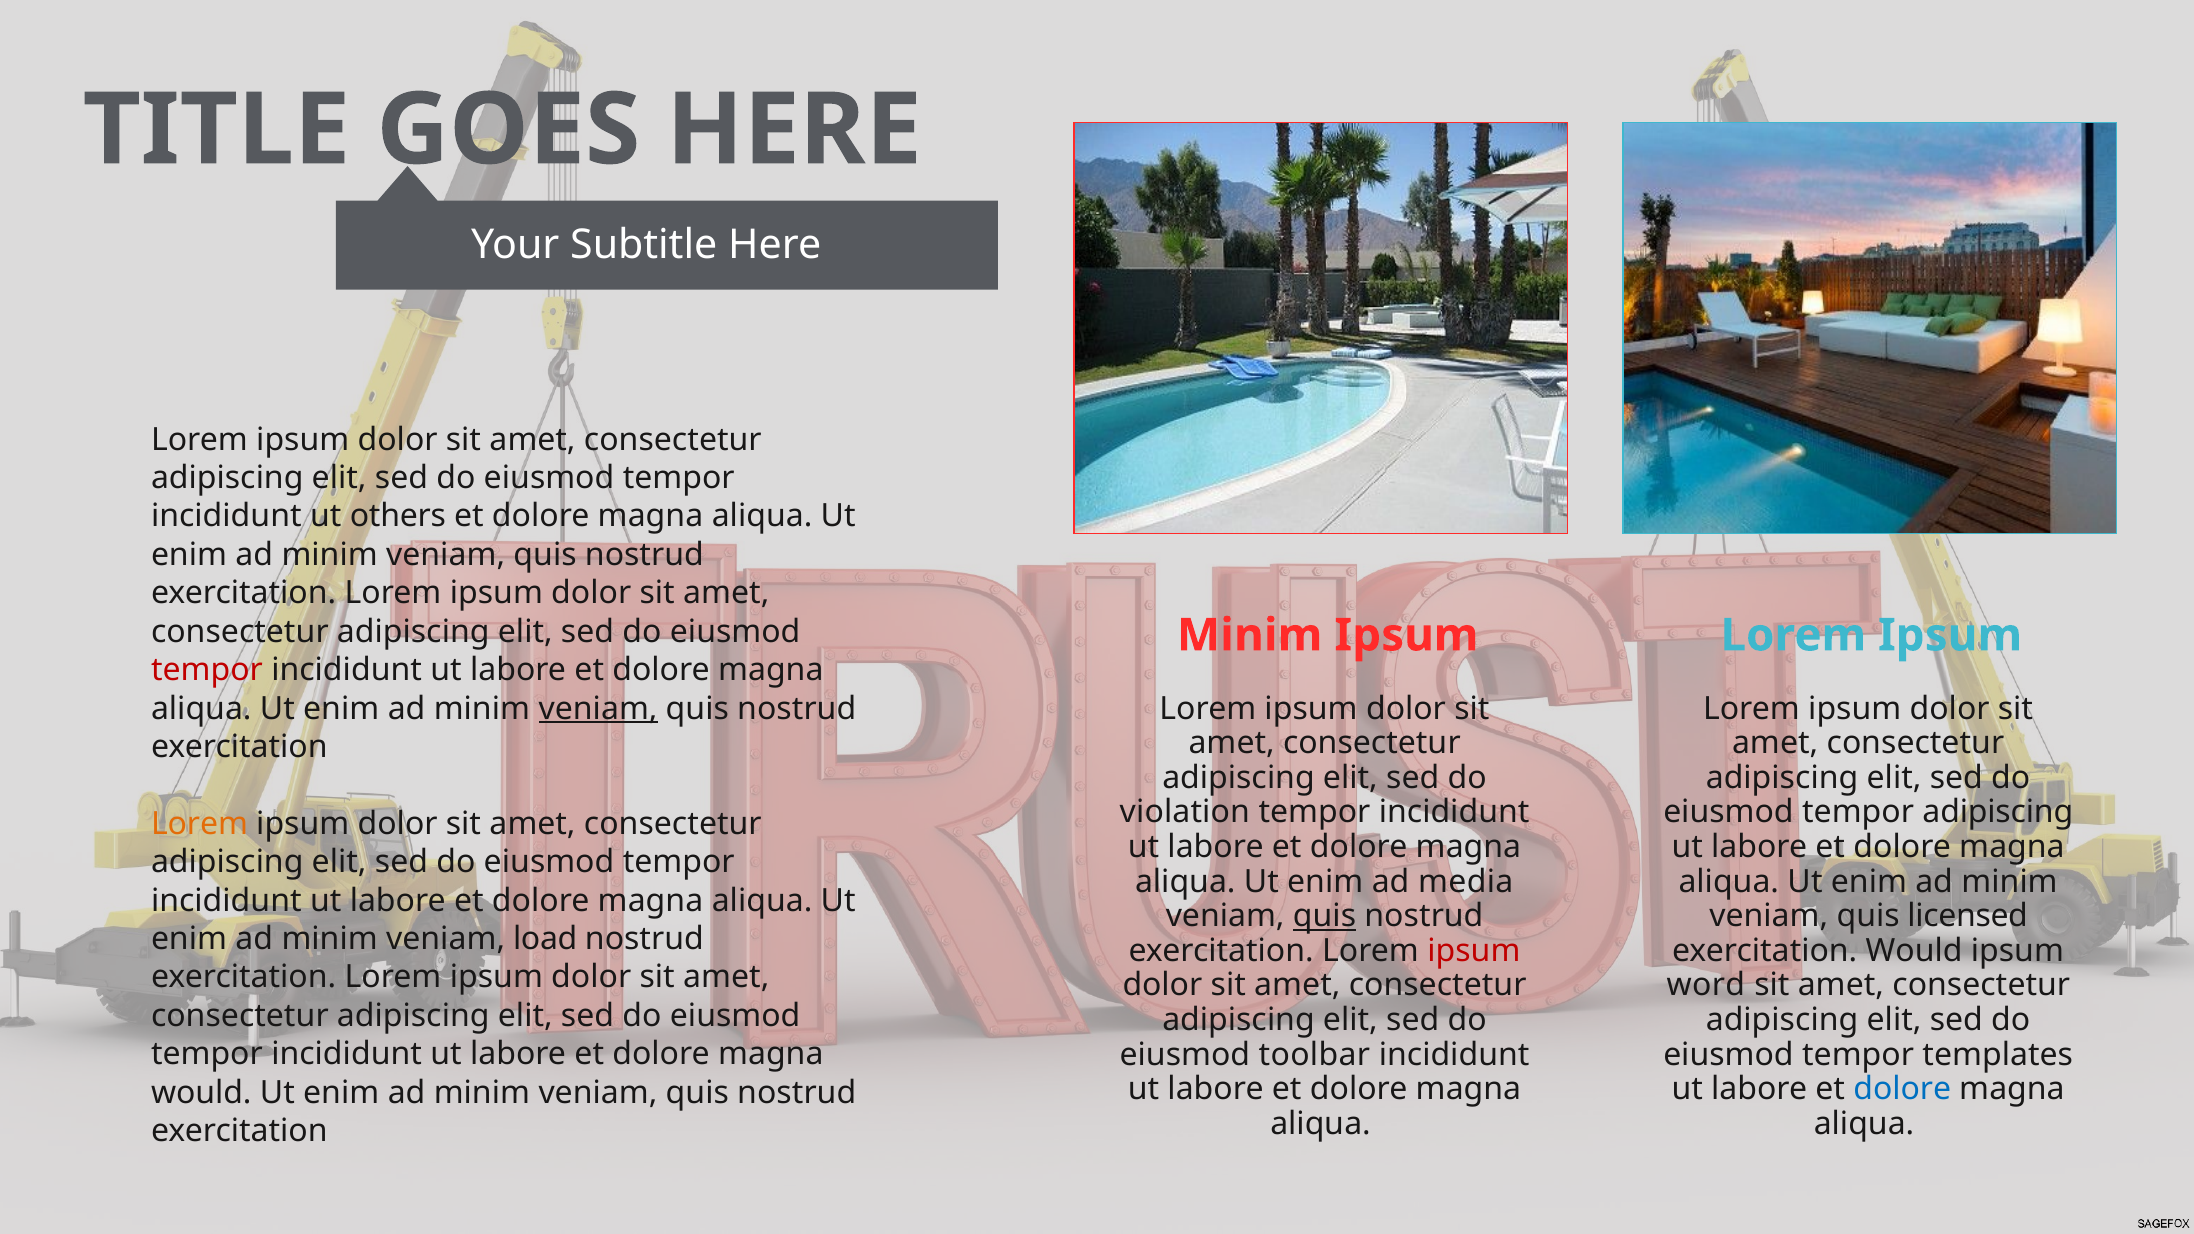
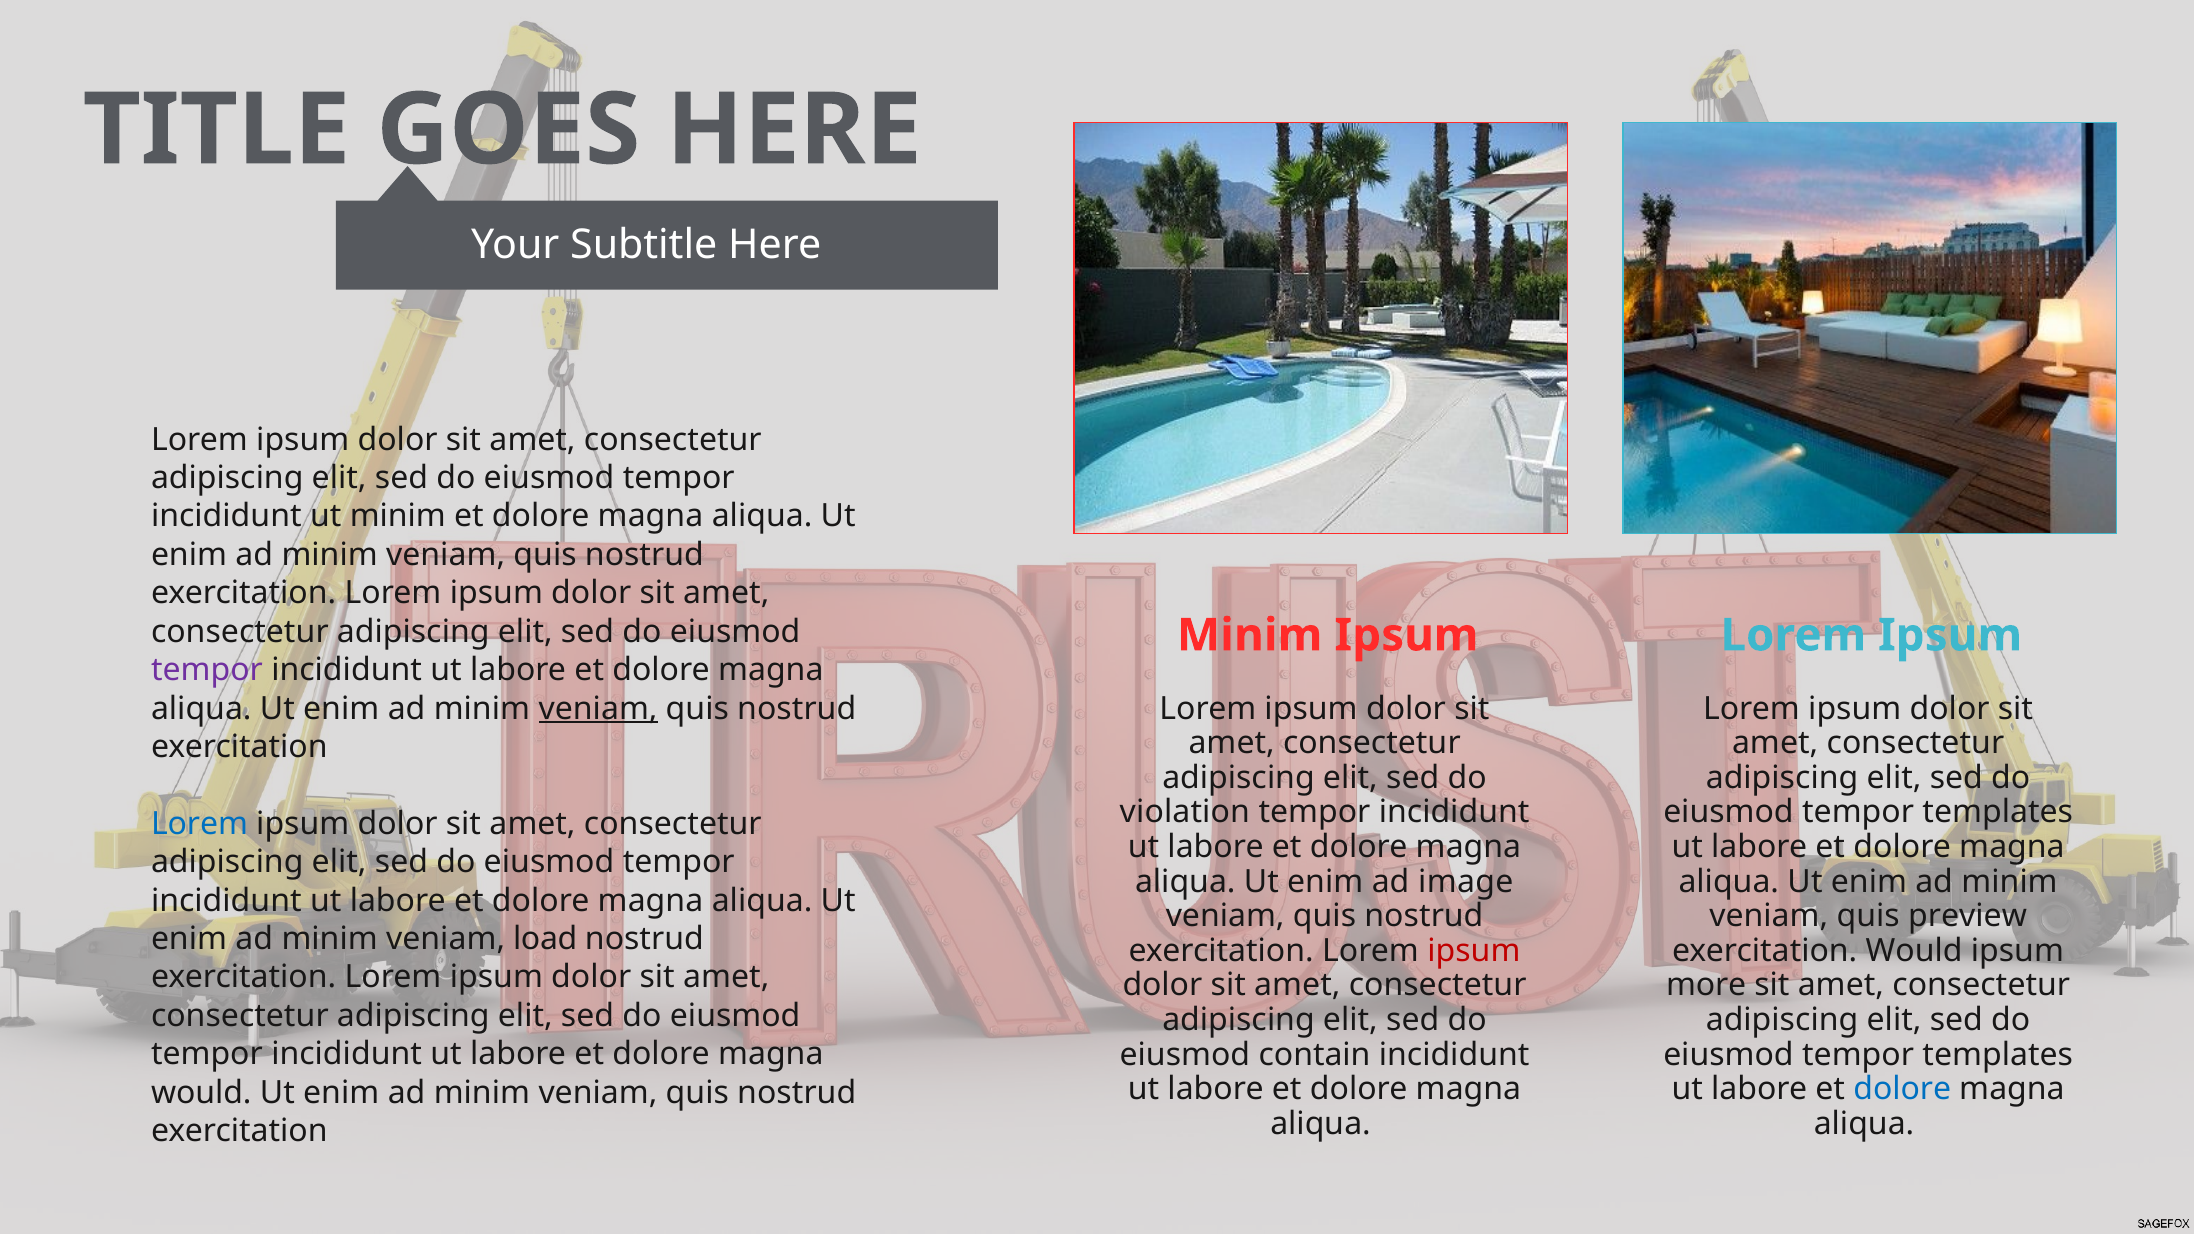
ut others: others -> minim (398, 516)
tempor colour: red -> purple (207, 670)
adipiscing: adipiscing -> templates (1998, 812)
Lorem colour: orange -> blue (200, 824)
media: media -> image (1466, 882)
quis underline: present -> none (1325, 916)
licensed: licensed -> preview (1967, 916)
word: word -> more (1706, 985)
toolbar: toolbar -> contain (1315, 1055)
